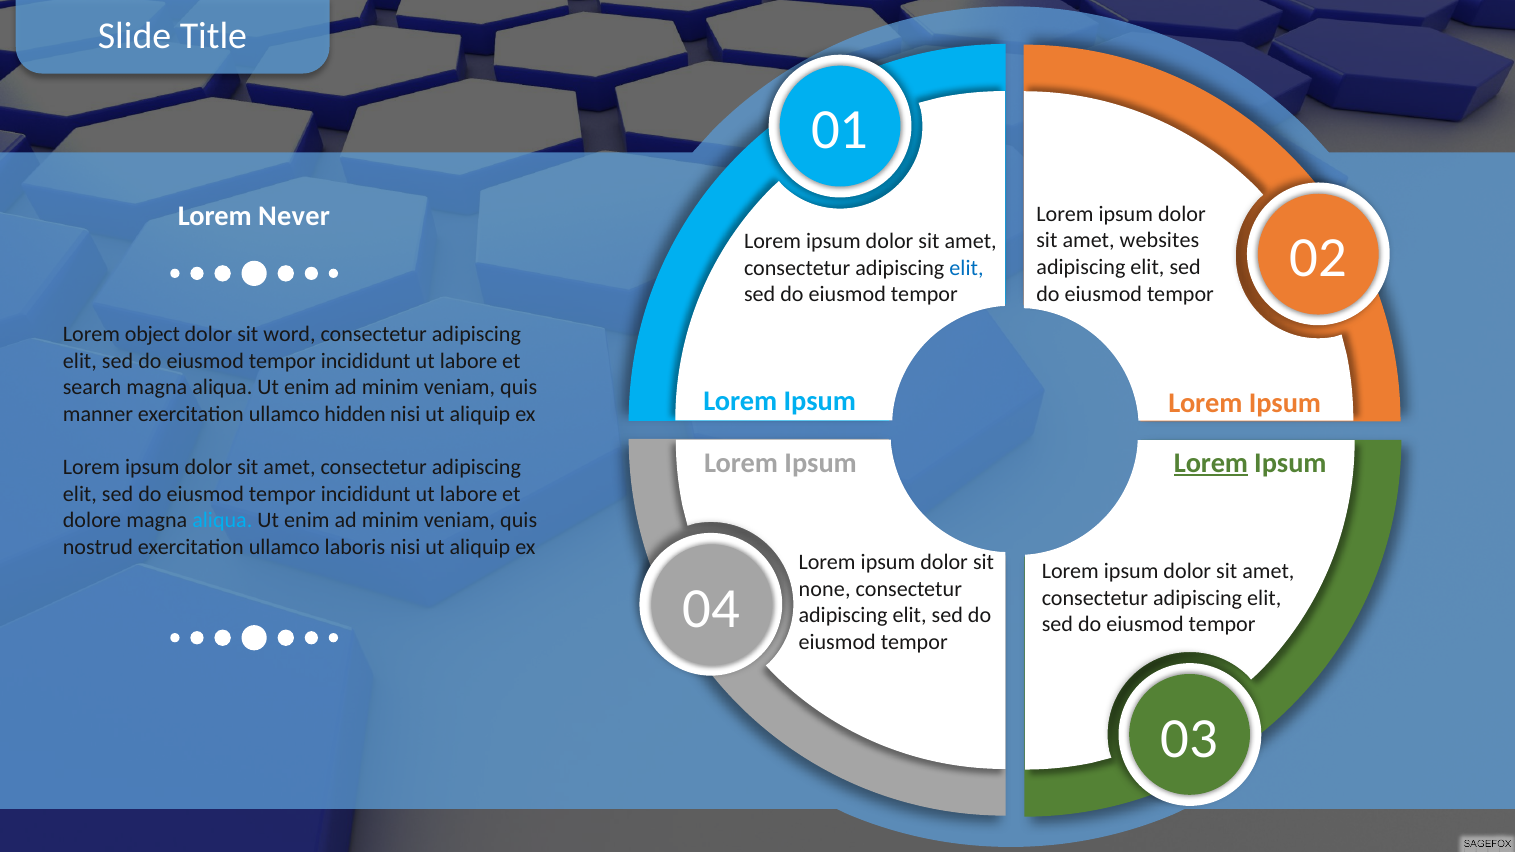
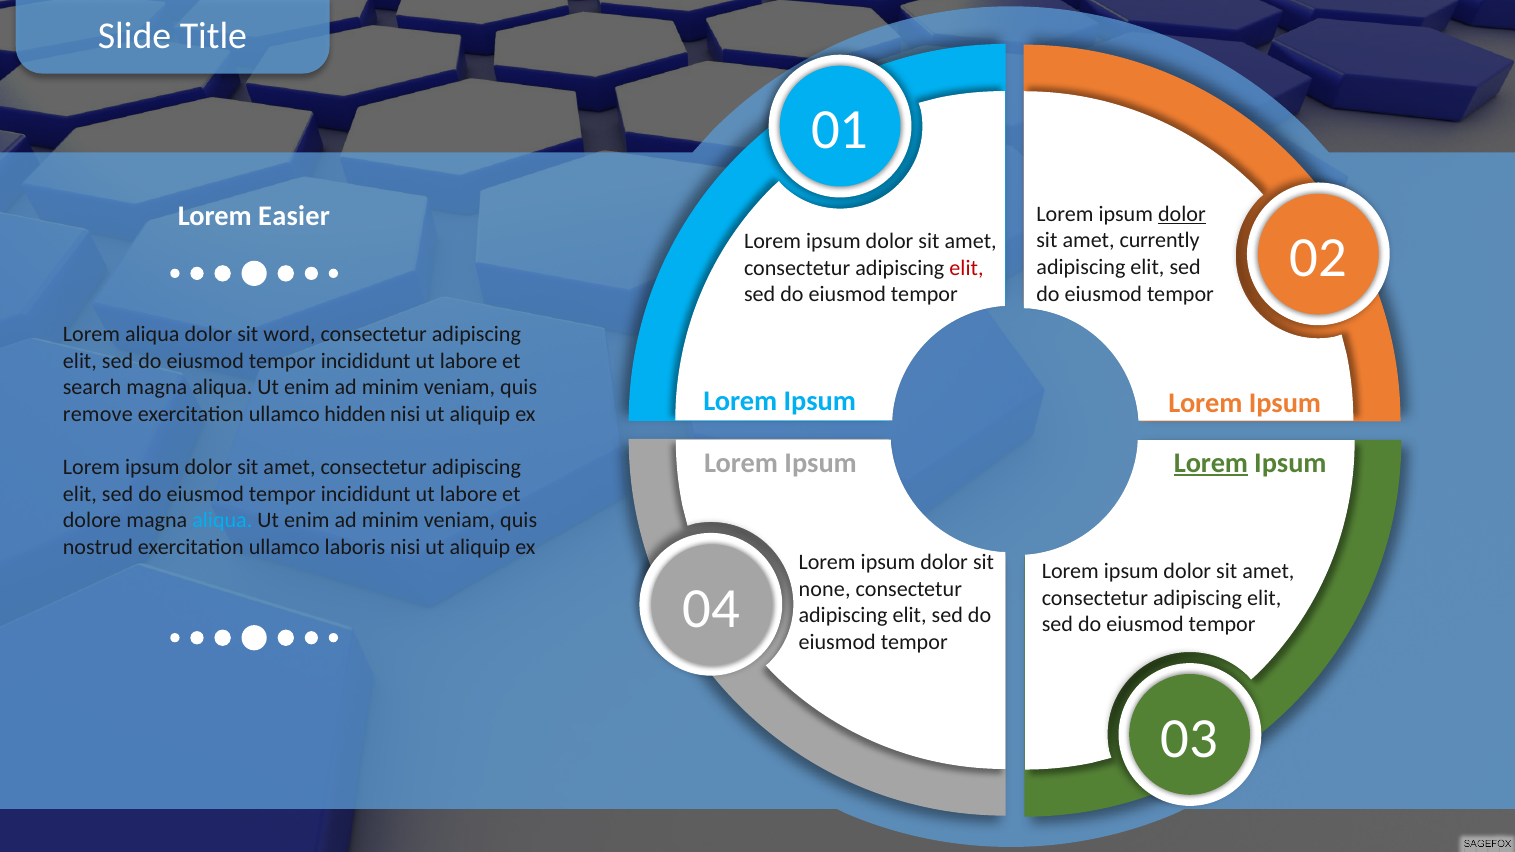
Never: Never -> Easier (294, 216)
dolor underline: none -> present (1182, 214)
websites: websites -> currently (1160, 241)
elit colour: blue -> red (967, 268)
Lorem object: object -> aliqua (152, 335)
manner: manner -> remove (98, 414)
